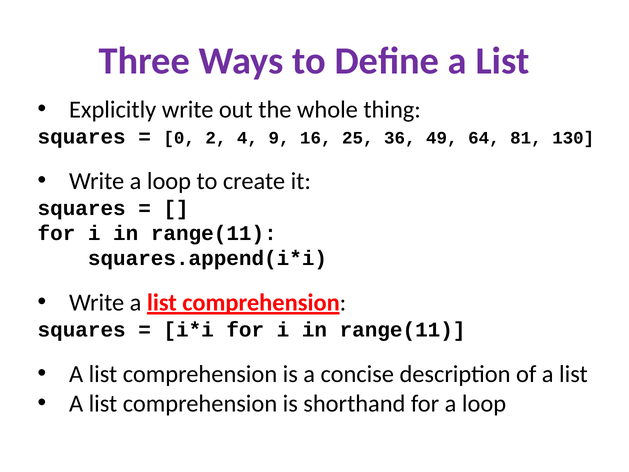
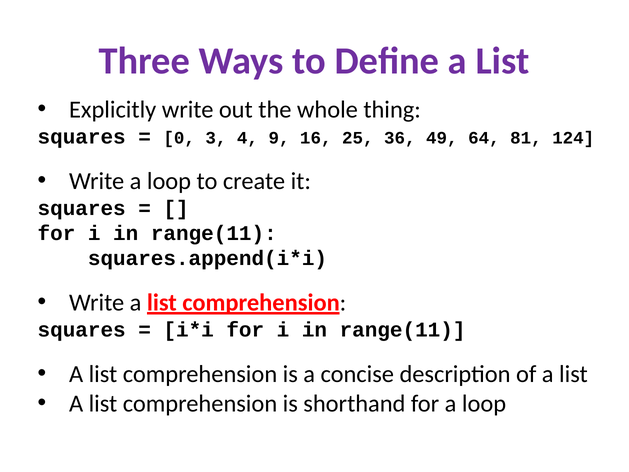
2: 2 -> 3 (216, 138)
130: 130 -> 124 (573, 138)
